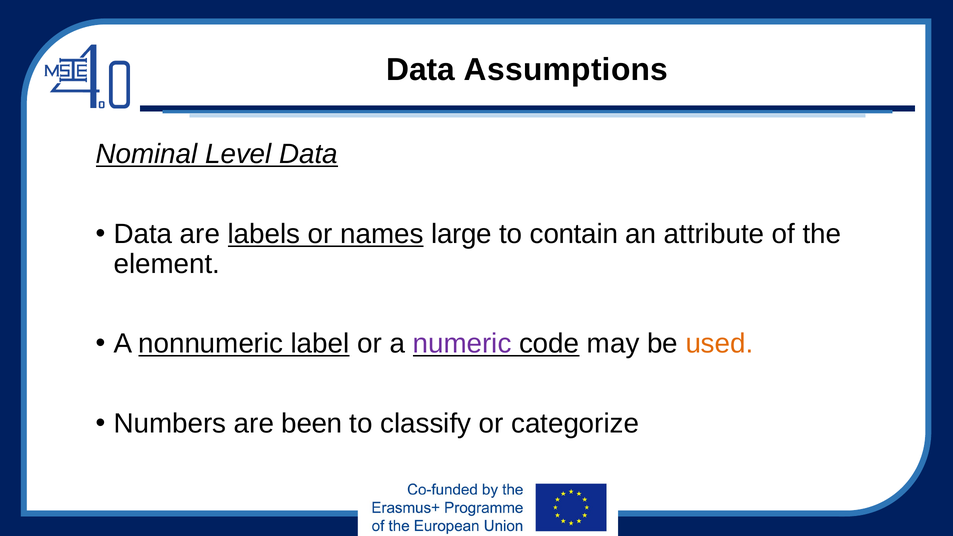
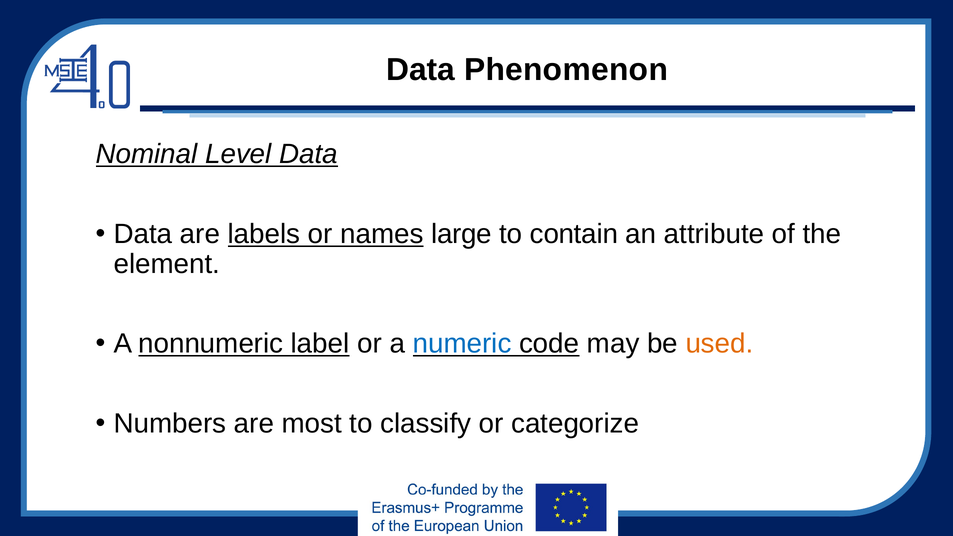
Assumptions: Assumptions -> Phenomenon (566, 70)
numeric colour: purple -> blue (462, 344)
been: been -> most (312, 424)
